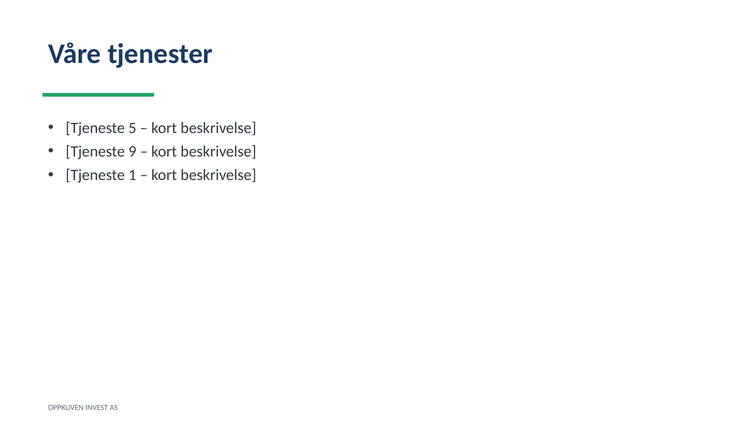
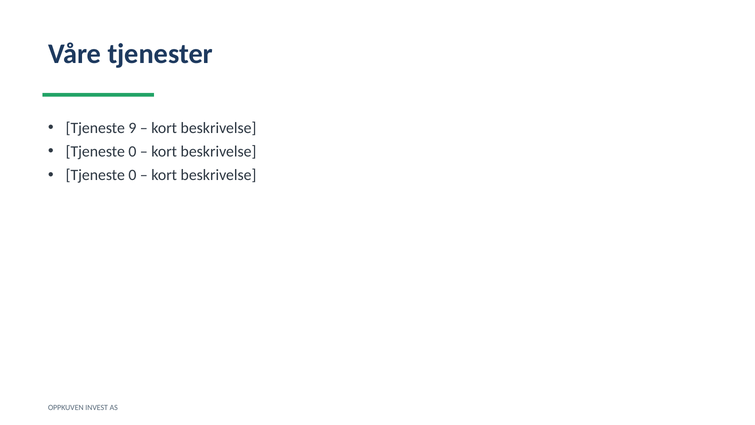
5: 5 -> 9 (132, 128)
9: 9 -> 0 (132, 151)
1: 1 -> 0 (132, 175)
